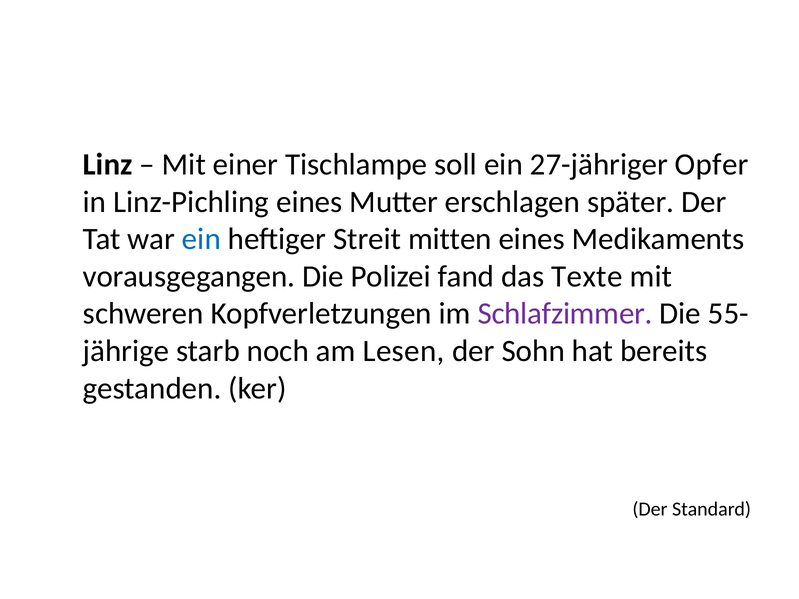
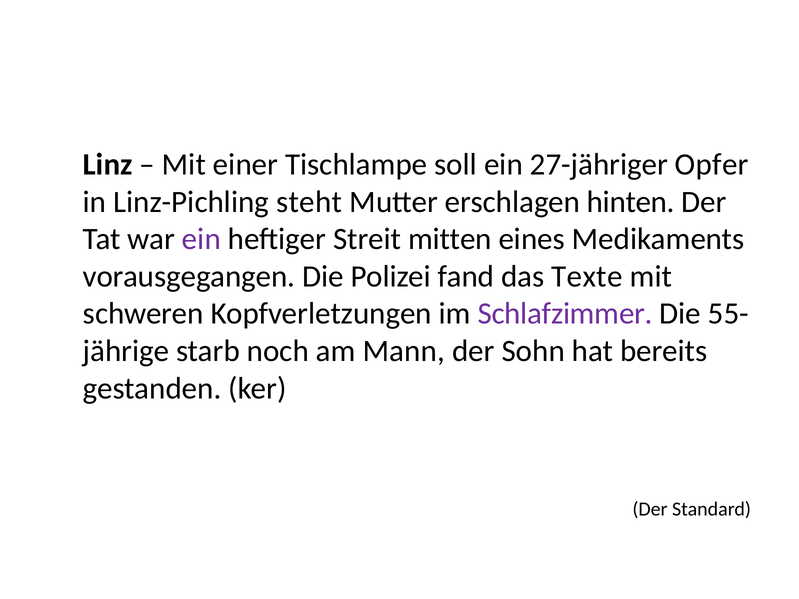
Linz-Pichling eines: eines -> steht (309, 202)
später: später -> hinten (631, 202)
ein colour: blue -> purple (201, 239)
Lesen: Lesen -> Mann (404, 351)
